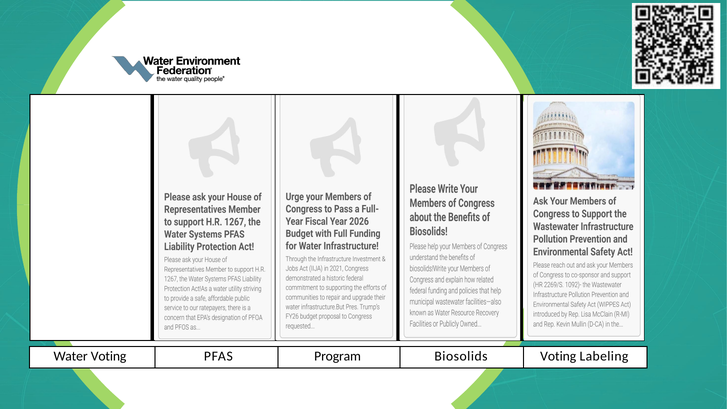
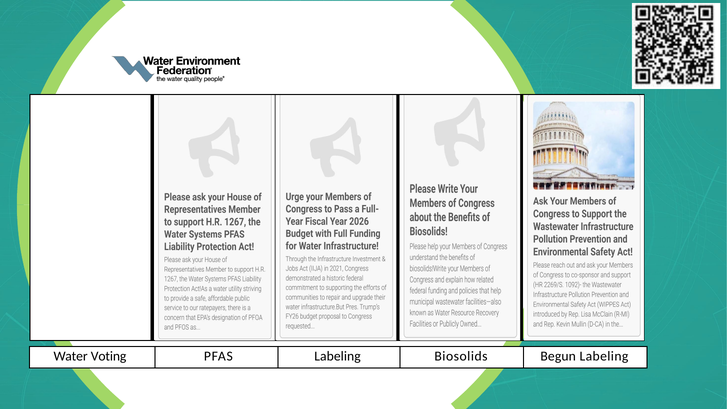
PFAS Program: Program -> Labeling (337, 356)
Biosolids Voting: Voting -> Begun (558, 356)
